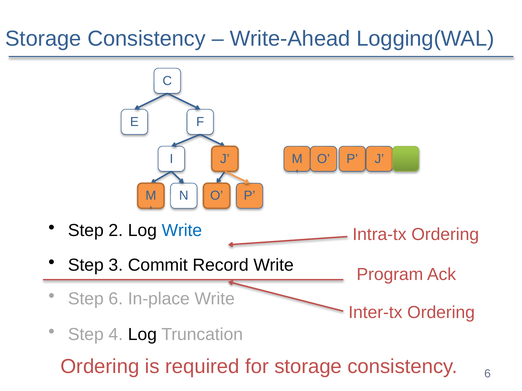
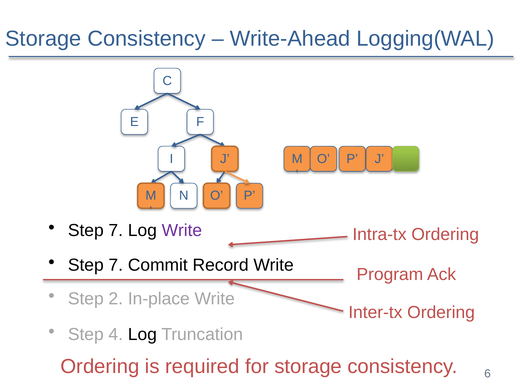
2: 2 -> 7 (116, 231)
Write colour: blue -> purple (182, 231)
3: 3 -> 7 (116, 265)
Step 6: 6 -> 2 (116, 299)
